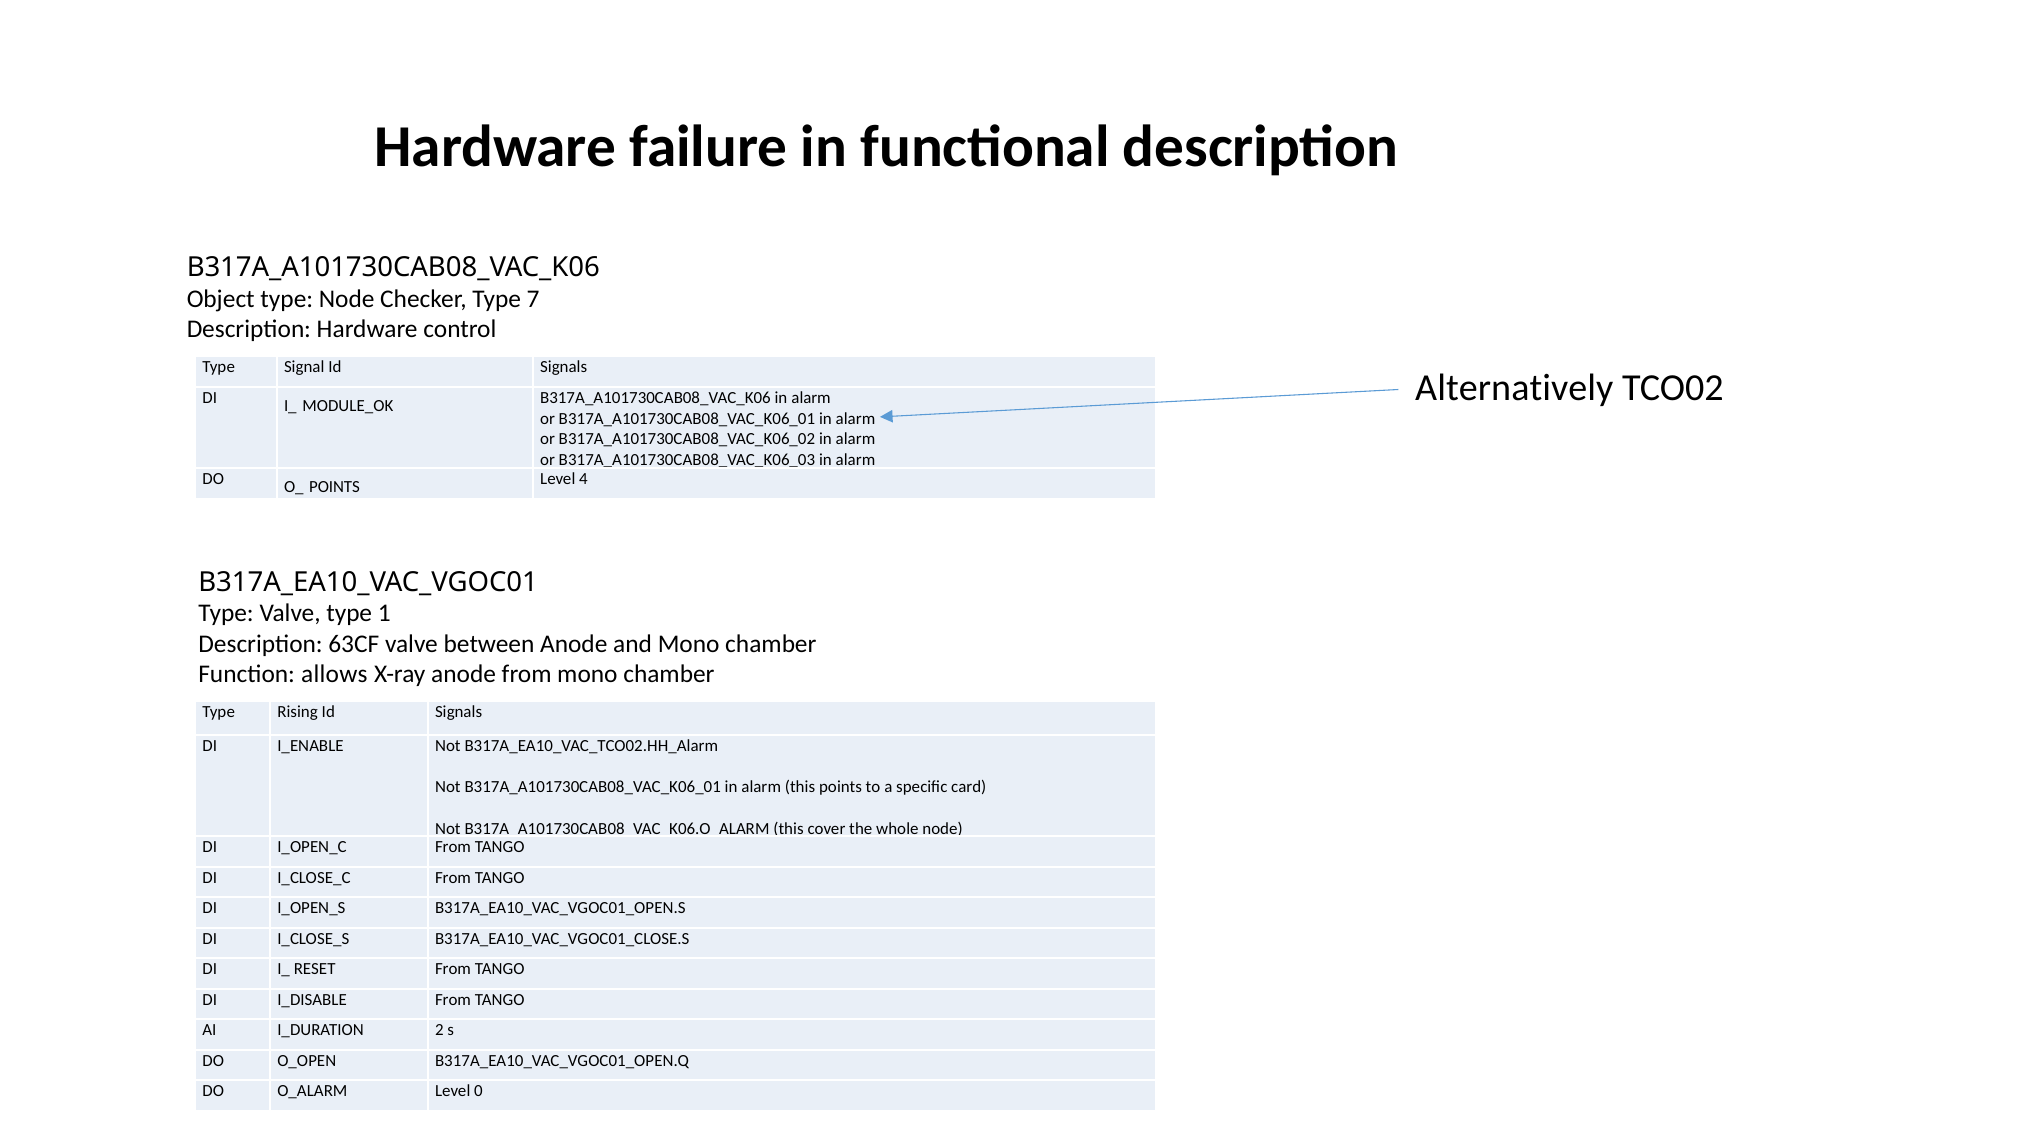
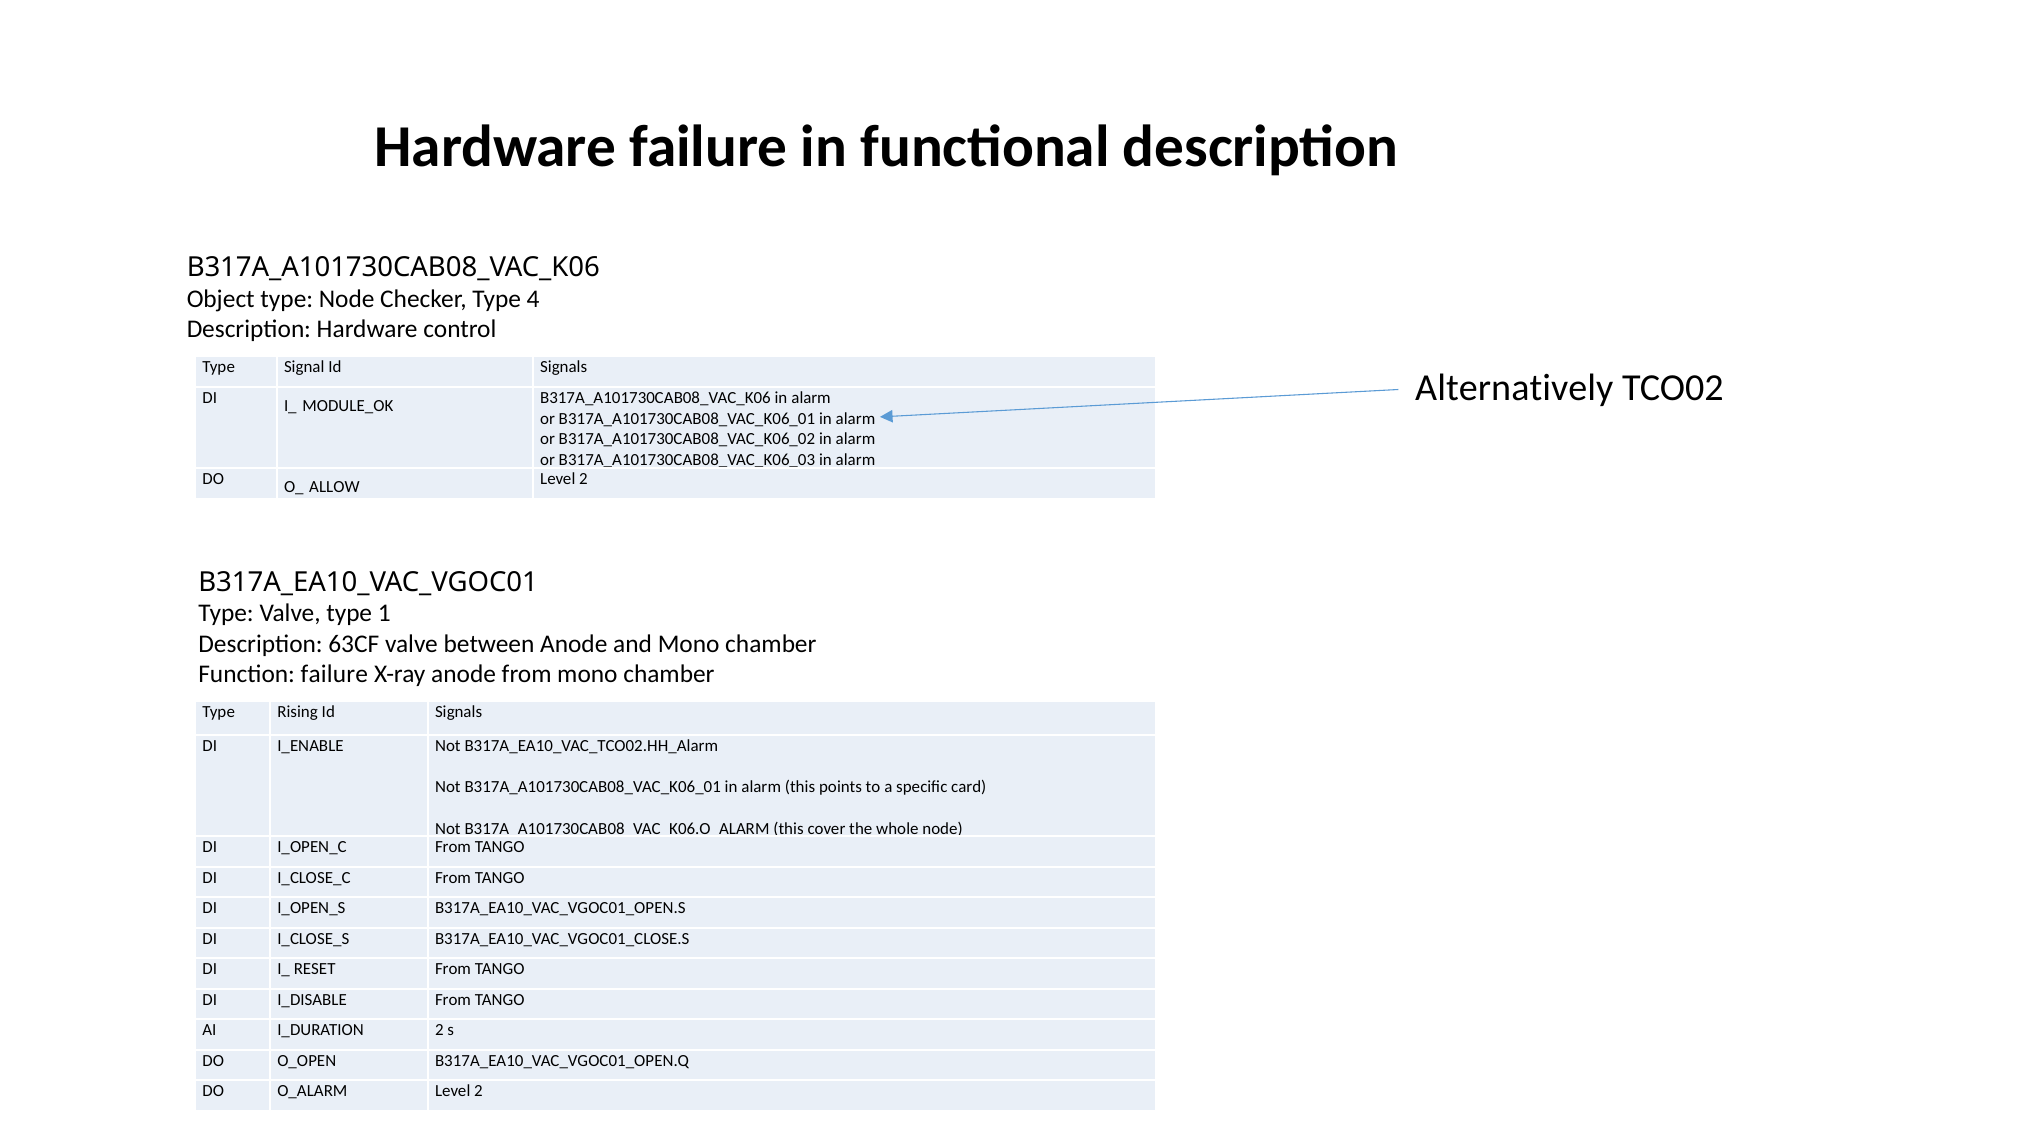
7: 7 -> 4 (533, 299)
POINTS: POINTS -> ALLOW (334, 487)
4: 4 -> 2 (583, 479)
Function allows: allows -> failure (334, 674)
0: 0 -> 2 (478, 1091)
